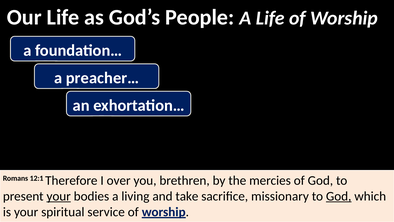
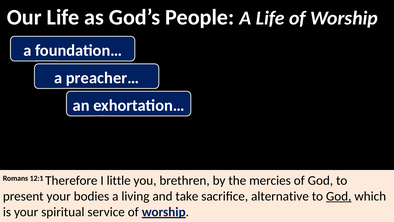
over: over -> little (119, 180)
your underline: present -> none (59, 196)
missionary: missionary -> alternative (280, 196)
